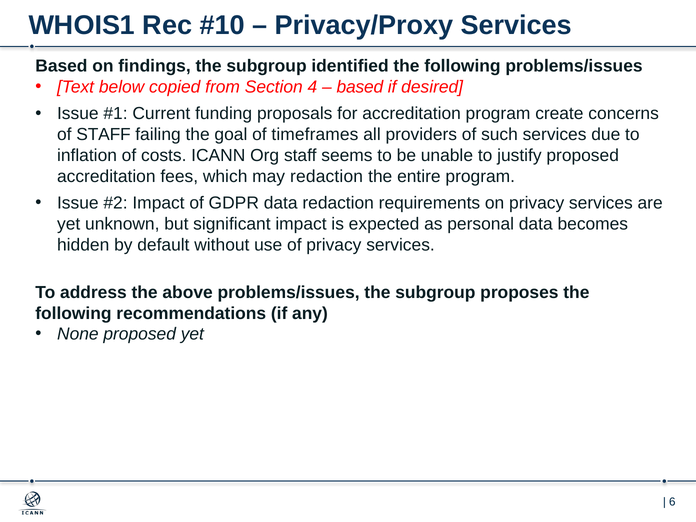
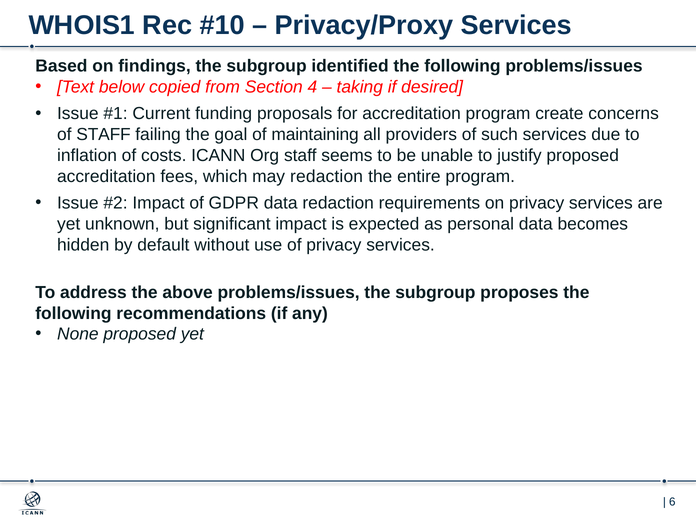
based: based -> taking (360, 87)
timeframes: timeframes -> maintaining (315, 135)
